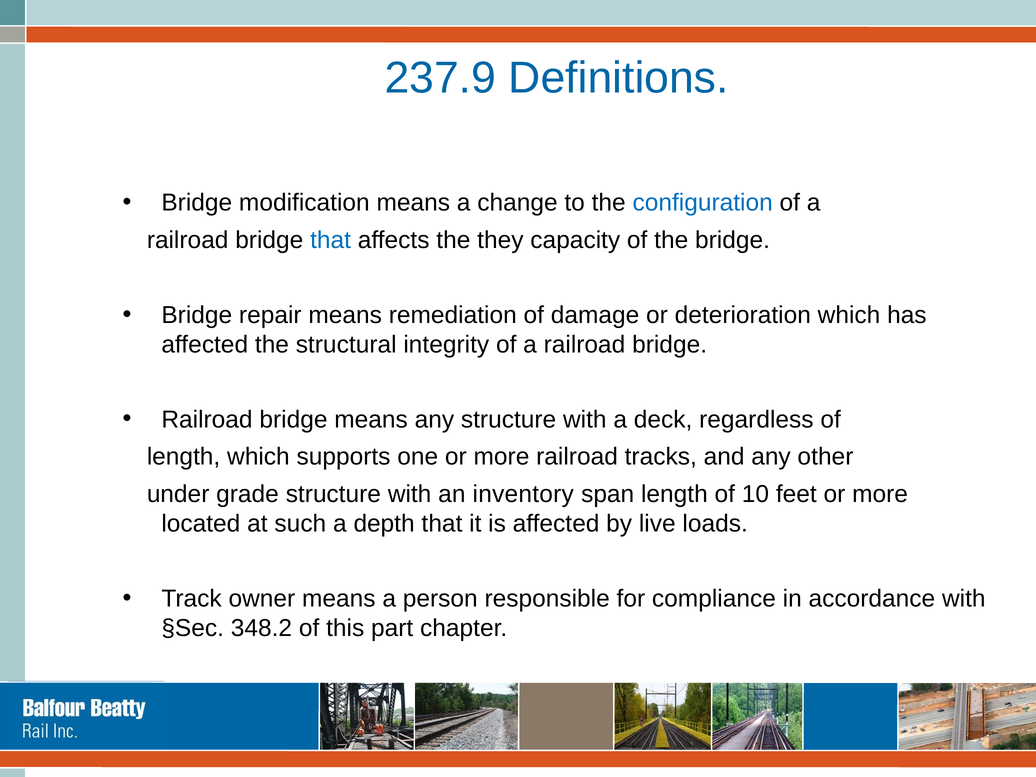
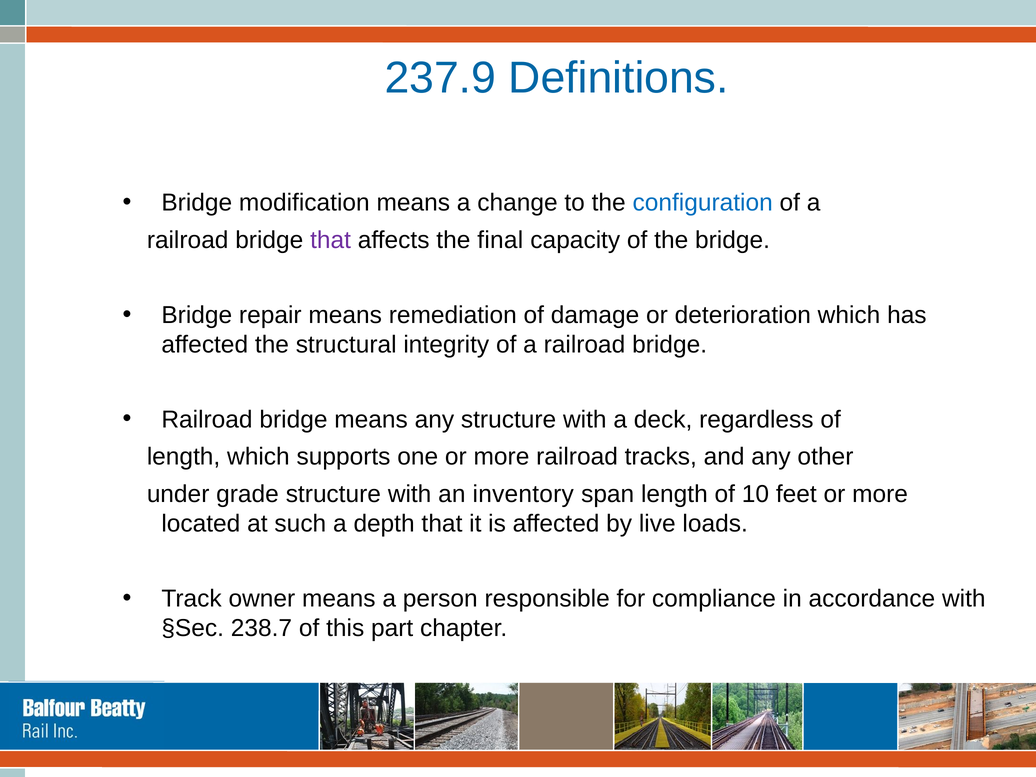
that colour: blue -> purple (331, 240)
they: they -> final (500, 240)
348.2: 348.2 -> 238.7 (261, 628)
